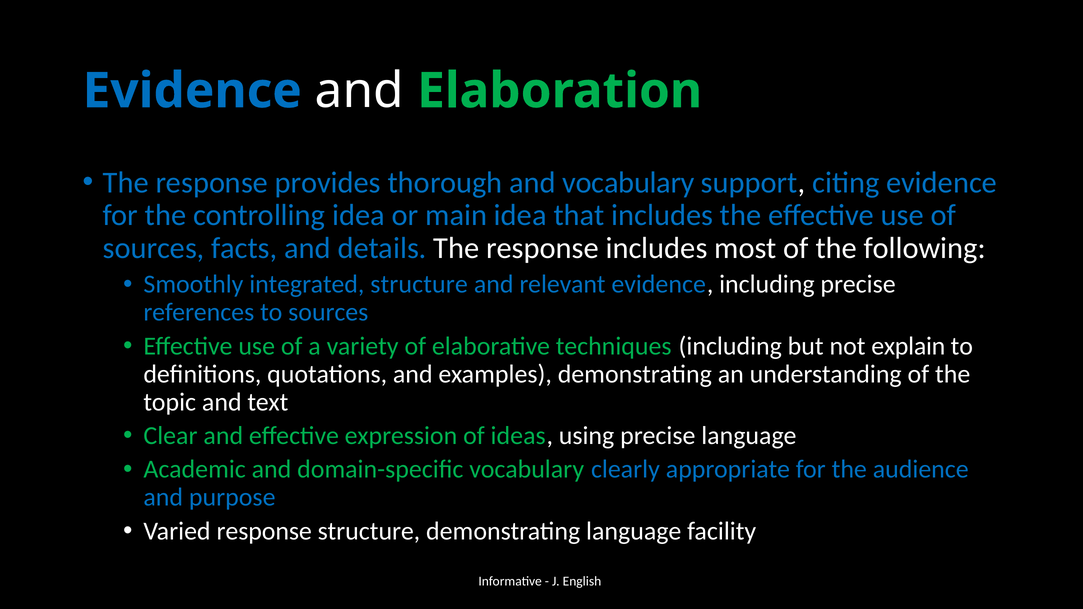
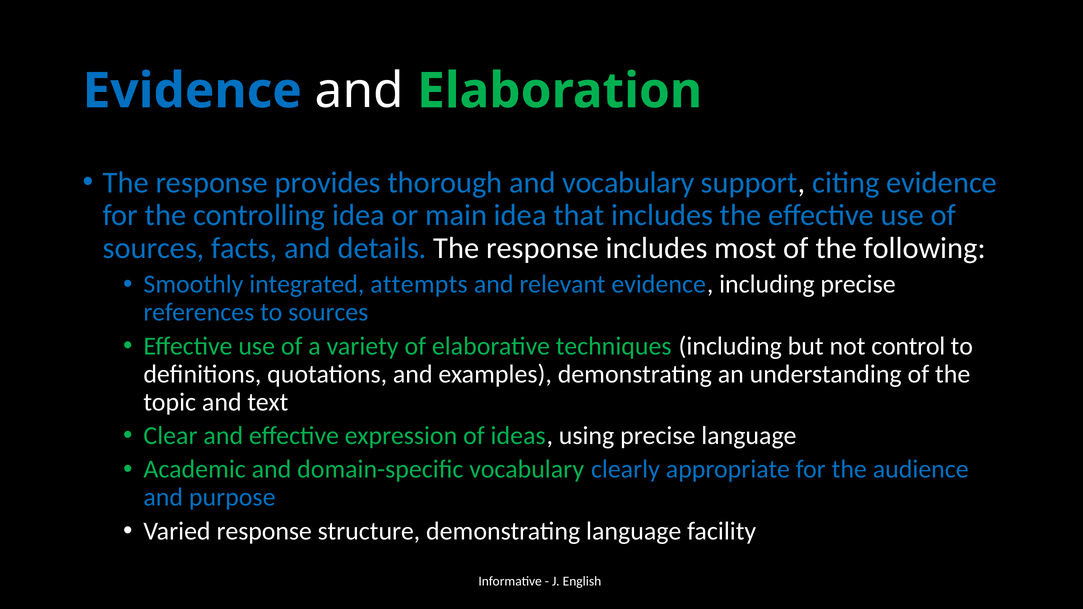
integrated structure: structure -> attempts (419, 285)
explain: explain -> control (908, 346)
